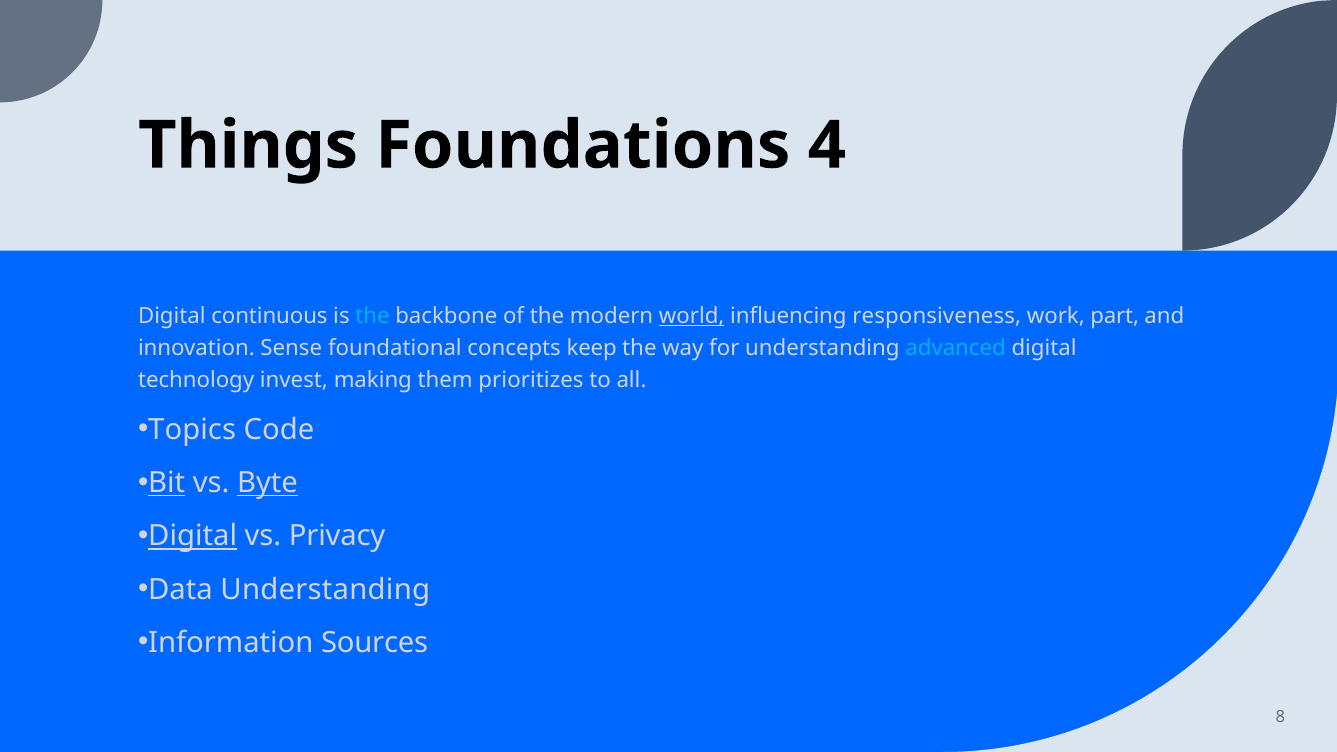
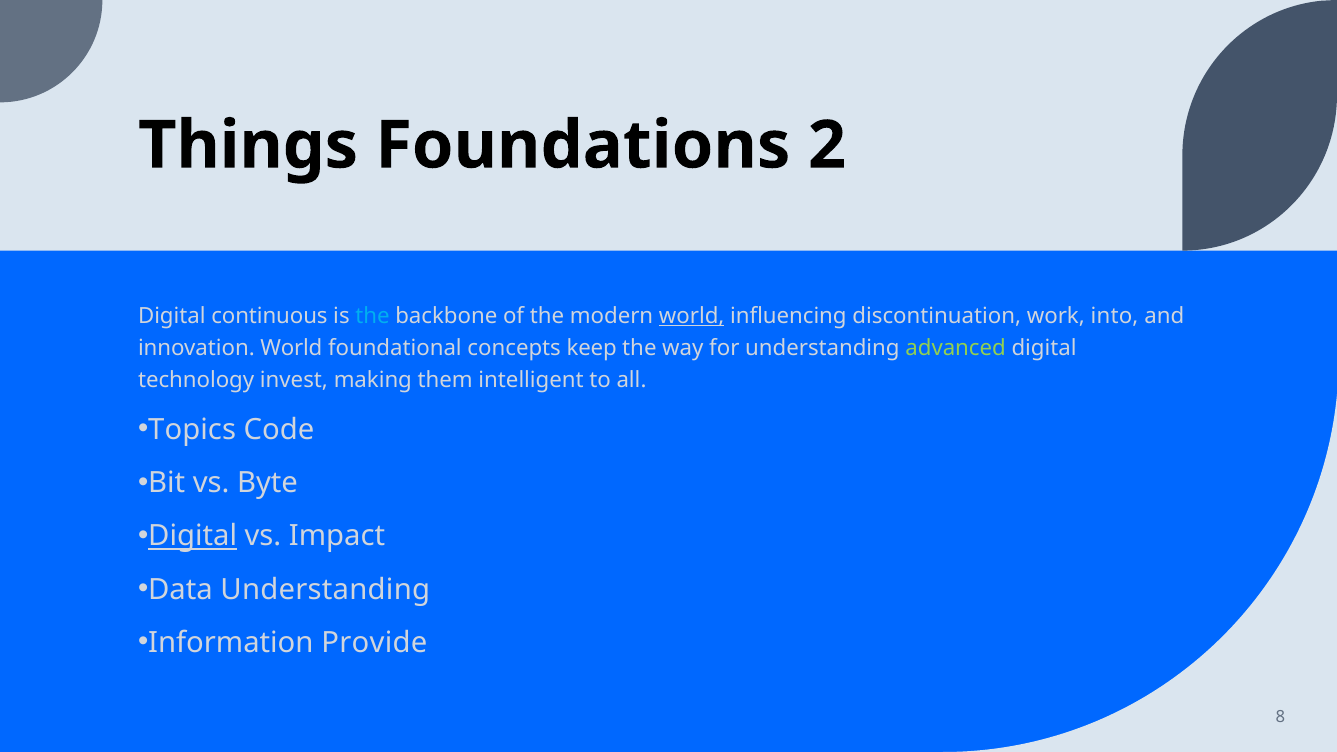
4: 4 -> 2 (827, 146)
responsiveness: responsiveness -> discontinuation (937, 316)
part: part -> into (1115, 316)
innovation Sense: Sense -> World (291, 348)
advanced colour: light blue -> light green (956, 348)
prioritizes: prioritizes -> intelligent (531, 380)
Bit underline: present -> none (167, 483)
Byte underline: present -> none (267, 483)
Privacy: Privacy -> Impact (337, 536)
Sources: Sources -> Provide (374, 643)
